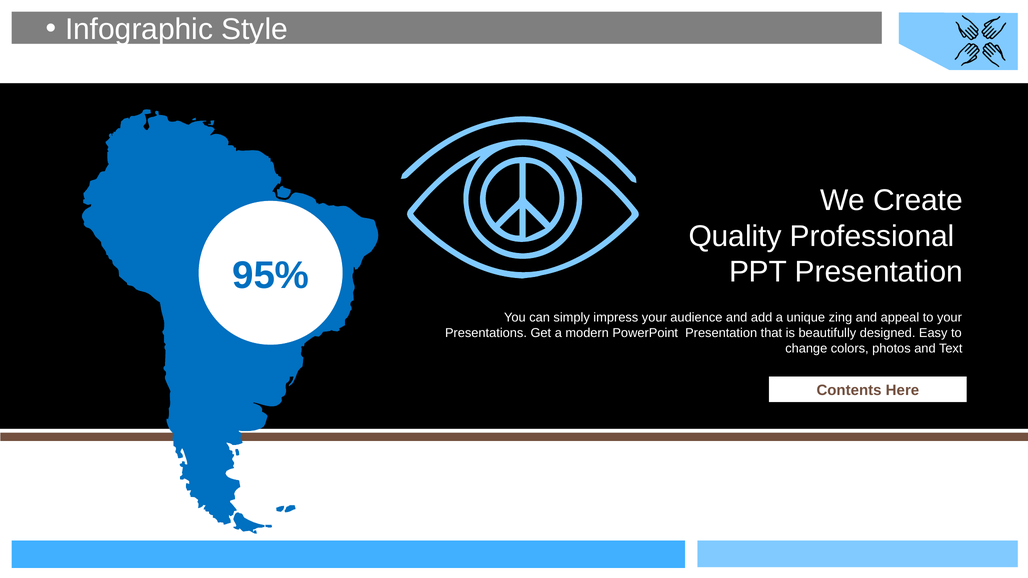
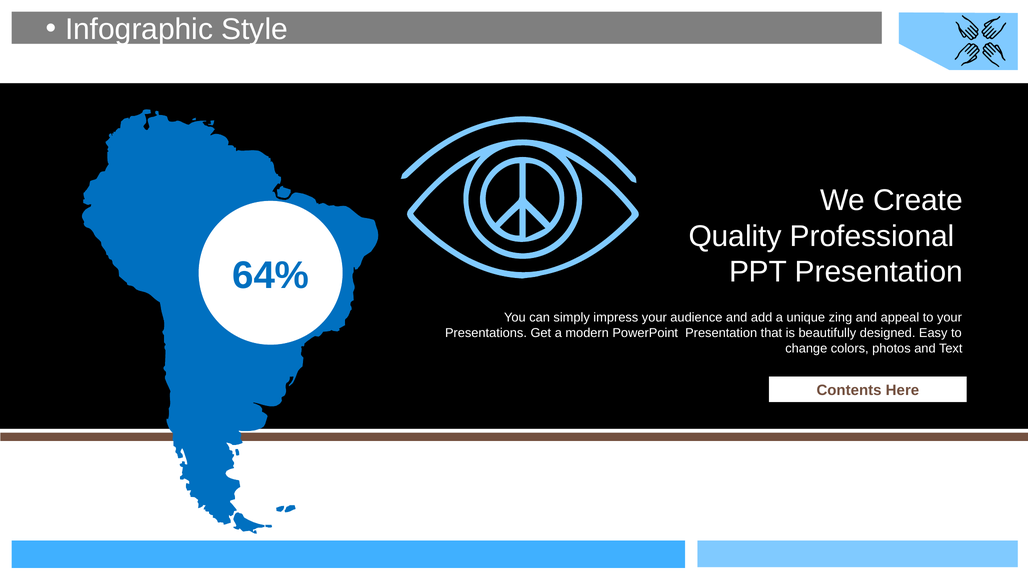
95%: 95% -> 64% (271, 276)
